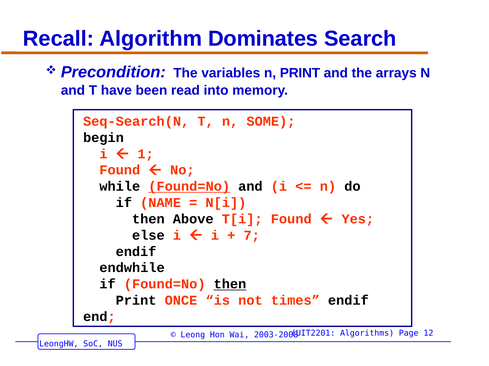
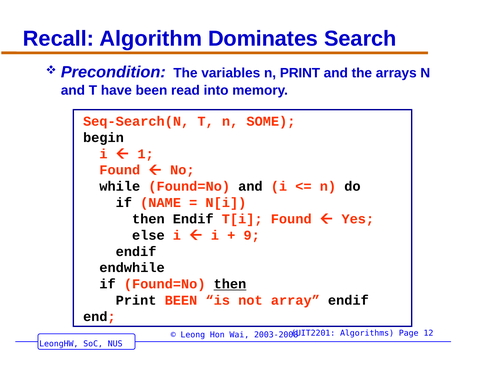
Found=No underline: present -> none (189, 187)
then Above: Above -> Endif (193, 219)
7: 7 -> 9 (252, 236)
Print ONCE: ONCE -> BEEN (181, 301)
times: times -> array (295, 301)
